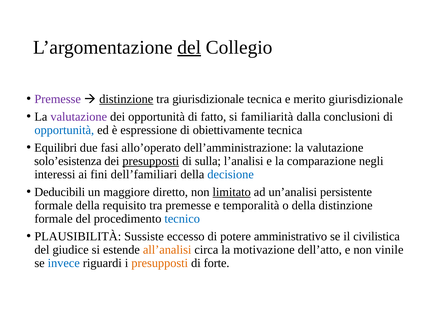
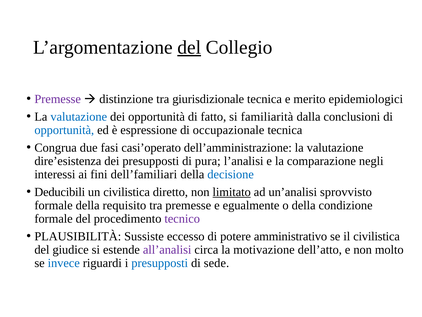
distinzione underline: present -> none (126, 99)
merito giurisdizionale: giurisdizionale -> epidemiologici (366, 99)
valutazione colour: purple -> blue (79, 116)
obiettivamente: obiettivamente -> occupazionale (229, 130)
Equilibri: Equilibri -> Congrua (56, 147)
allo’operato: allo’operato -> casi’operato (151, 147)
solo’esistenza: solo’esistenza -> dire’esistenza (68, 161)
presupposti underline: present -> none (151, 161)
sulla: sulla -> pura (208, 161)
un maggiore: maggiore -> civilistica (127, 192)
persistente: persistente -> sprovvisto (346, 192)
temporalità: temporalità -> egualmente (251, 205)
della distinzione: distinzione -> condizione (346, 205)
tecnico colour: blue -> purple (182, 218)
all’analisi colour: orange -> purple (167, 249)
vinile: vinile -> molto (389, 249)
presupposti colour: orange -> blue (160, 263)
forte: forte -> sede (216, 263)
